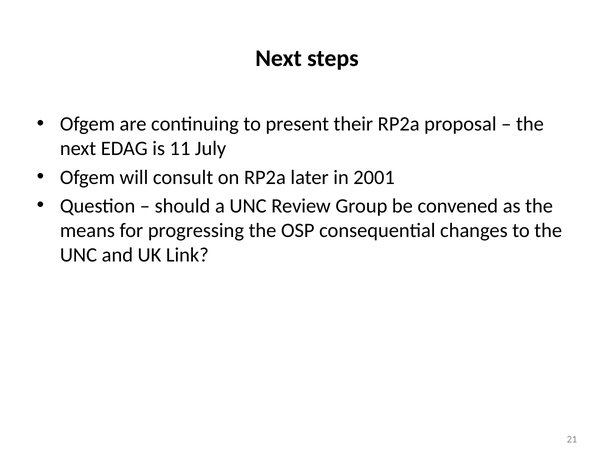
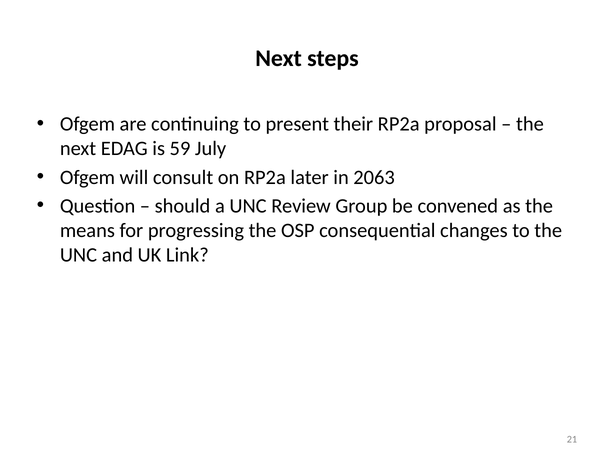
11: 11 -> 59 (180, 149)
2001: 2001 -> 2063 (374, 177)
